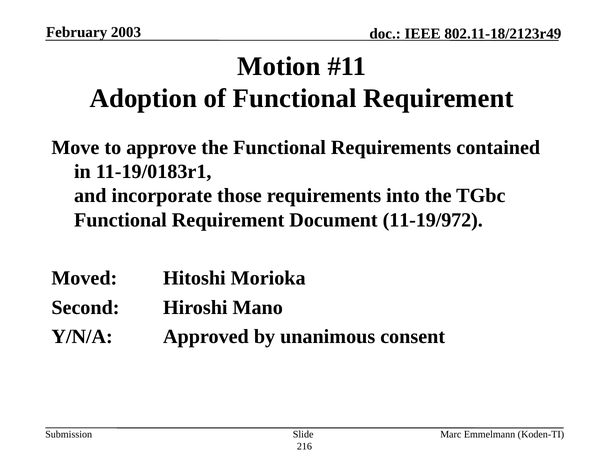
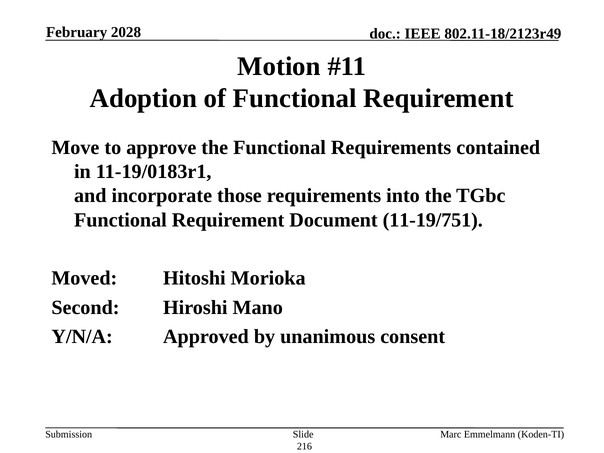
2003: 2003 -> 2028 (126, 32)
11-19/972: 11-19/972 -> 11-19/751 (433, 220)
